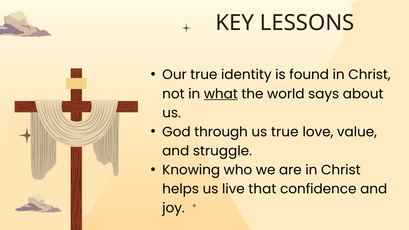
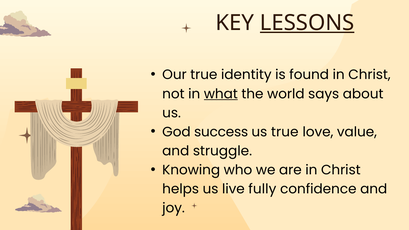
LESSONS underline: none -> present (307, 23)
through: through -> success (221, 132)
that: that -> fully (262, 189)
